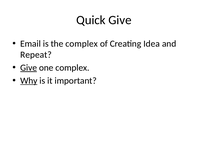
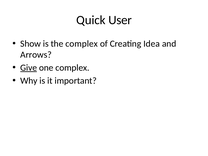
Quick Give: Give -> User (120, 20)
Email: Email -> Show (31, 44)
Repeat: Repeat -> Arrows (36, 55)
Why underline: present -> none (29, 81)
